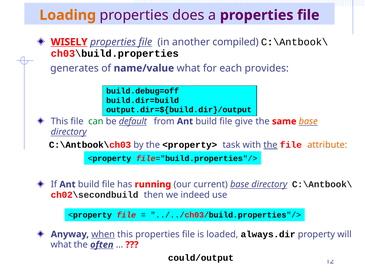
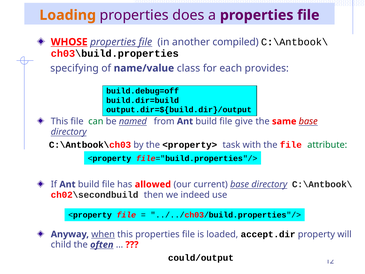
WISELY: WISELY -> WHOSE (69, 42)
generates: generates -> specifying (75, 68)
name/value what: what -> class (188, 68)
default: default -> named (133, 121)
base colour: orange -> red (308, 121)
the underline: present -> none (270, 145)
attribute colour: orange -> green (327, 145)
running: running -> allowed (153, 184)
always.dir: always.dir -> accept.dir (268, 234)
what: what -> child (61, 244)
